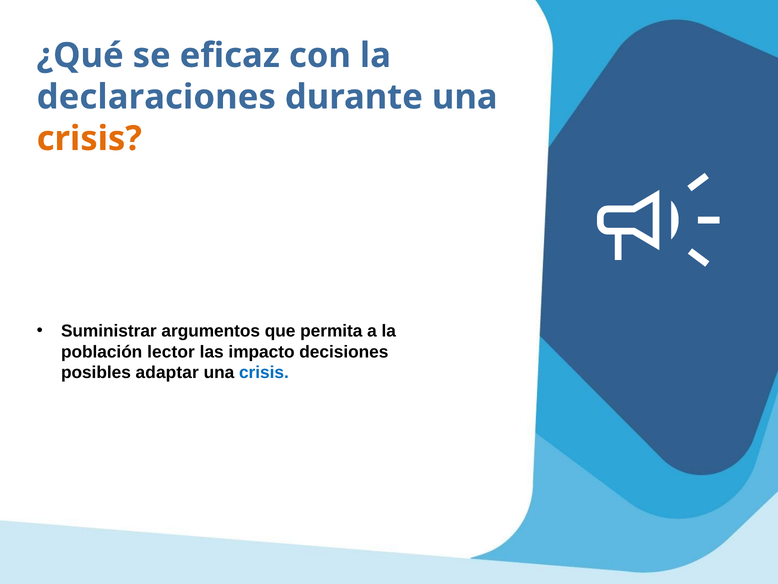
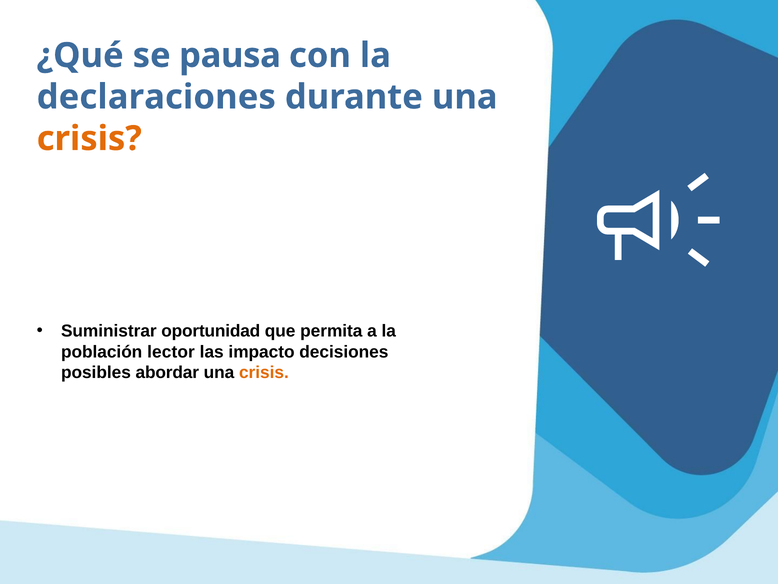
eficaz: eficaz -> pausa (230, 55)
argumentos: argumentos -> oportunidad (211, 331)
adaptar: adaptar -> abordar (167, 372)
crisis colour: blue -> orange (264, 372)
